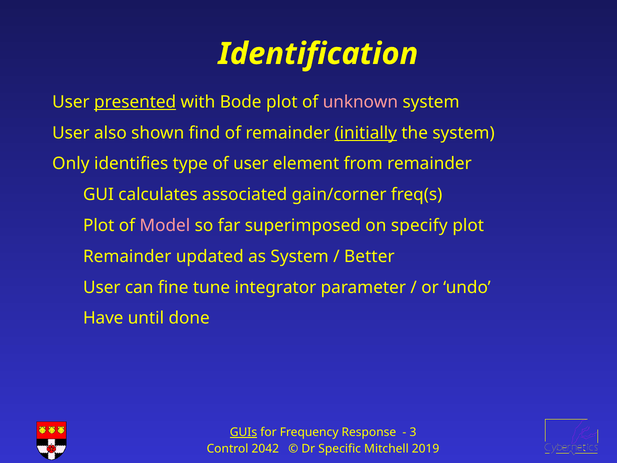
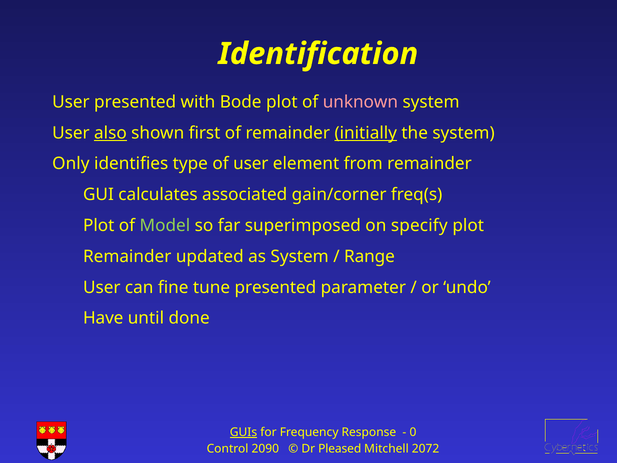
presented underline: present -> none (135, 102)
also underline: none -> present (110, 133)
find: find -> first (205, 133)
Model colour: pink -> light green (165, 225)
Better: Better -> Range (369, 256)
tune integrator: integrator -> presented (275, 287)
3: 3 -> 0 (413, 432)
2042: 2042 -> 2090 (265, 448)
Specific: Specific -> Pleased (340, 448)
2019: 2019 -> 2072 (426, 448)
